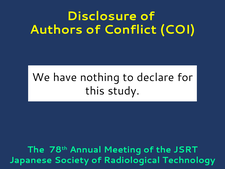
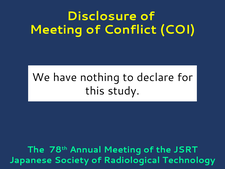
Authors: Authors -> Meeting (56, 30)
